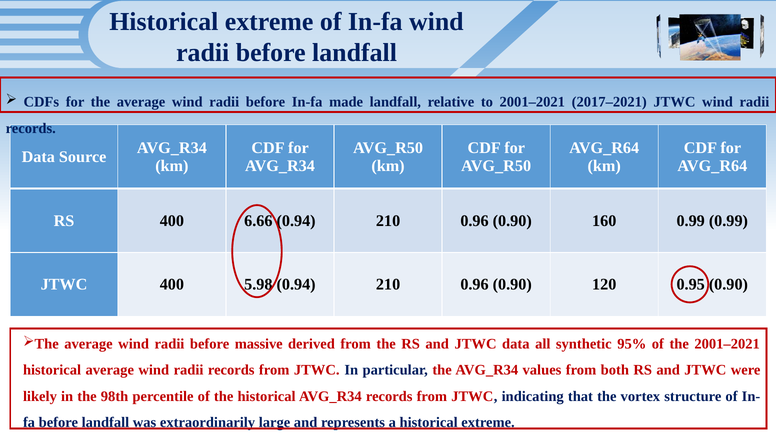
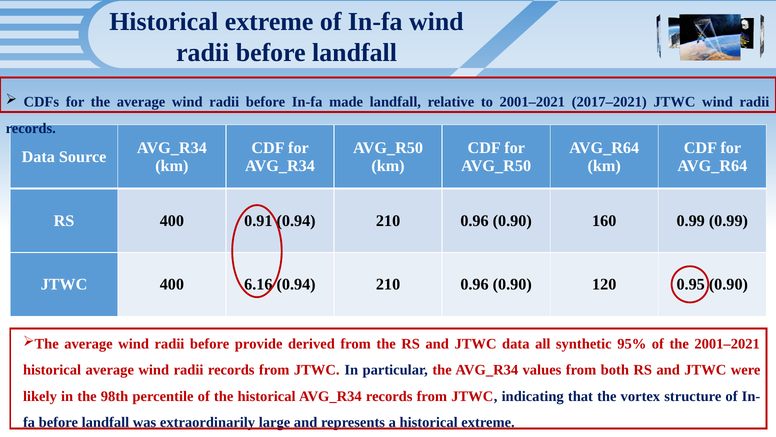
6.66: 6.66 -> 0.91 (258, 220)
5.98: 5.98 -> 6.16 (258, 284)
massive: massive -> provide (259, 344)
